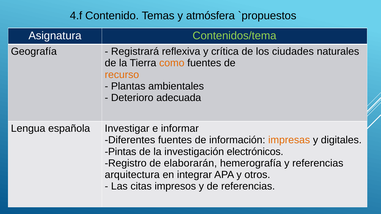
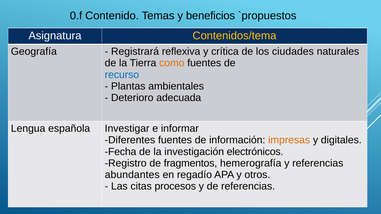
4.f: 4.f -> 0.f (76, 16)
atmósfera: atmósfera -> beneficios (211, 16)
Contenidos/tema colour: light green -> yellow (234, 36)
recurso colour: orange -> blue (122, 75)
Pintas: Pintas -> Fecha (121, 152)
elaborarán: elaborarán -> fragmentos (191, 163)
arquitectura: arquitectura -> abundantes (132, 175)
integrar: integrar -> regadío (194, 175)
impresos: impresos -> procesos (175, 186)
